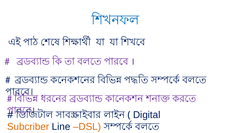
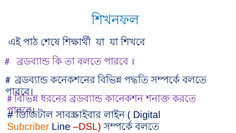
DSL colour: orange -> red (87, 126)
